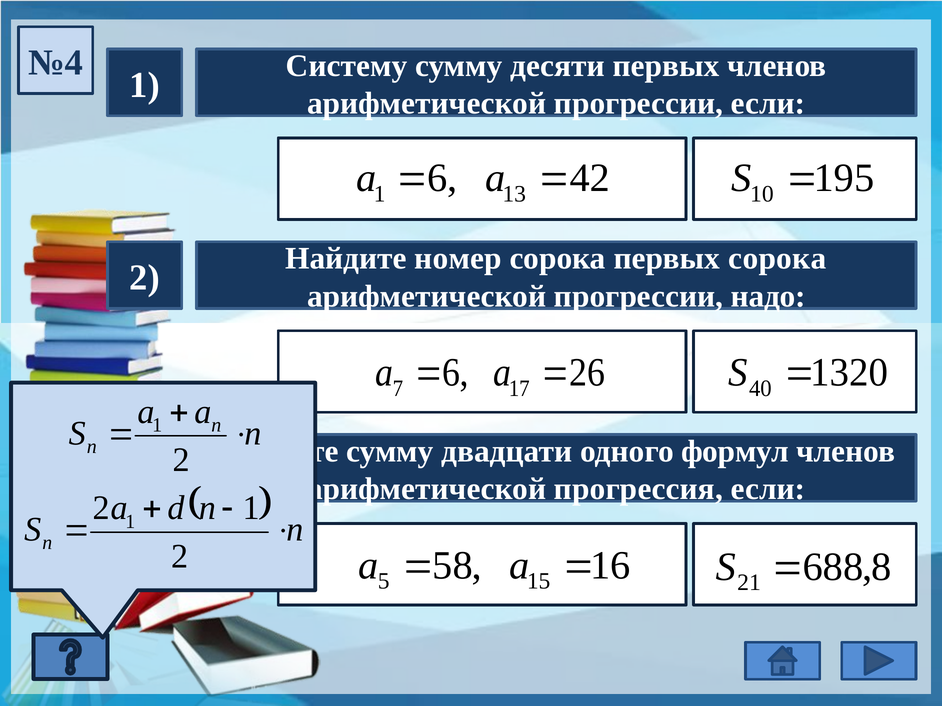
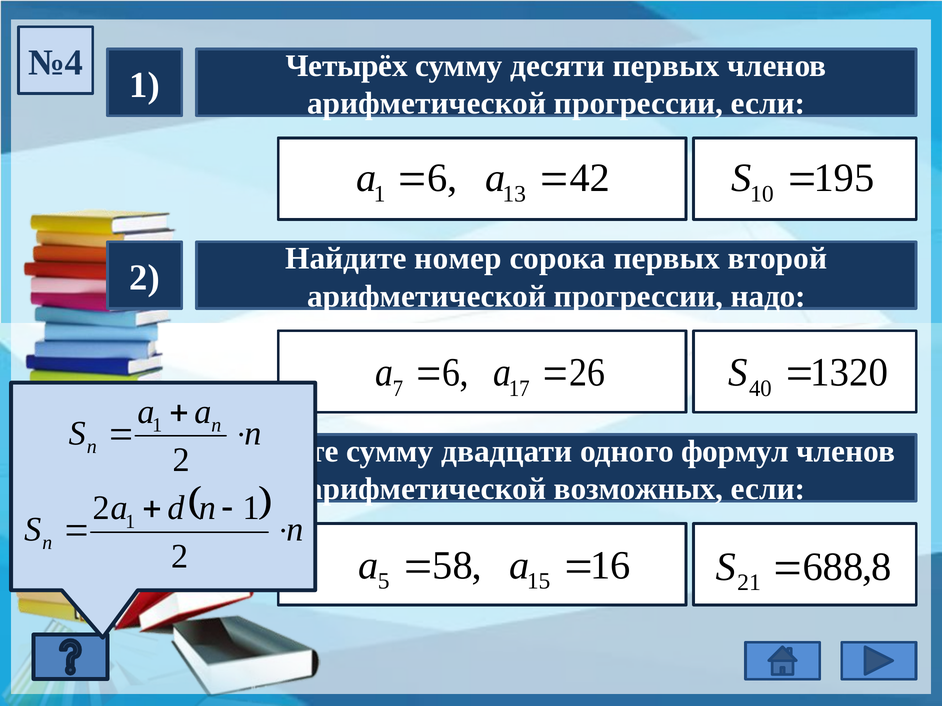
Систему: Систему -> Четырёх (347, 66)
первых сорока: сорока -> второй (778, 259)
прогрессия: прогрессия -> возможных (639, 489)
